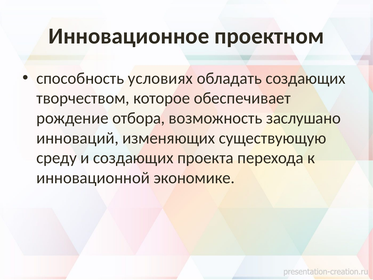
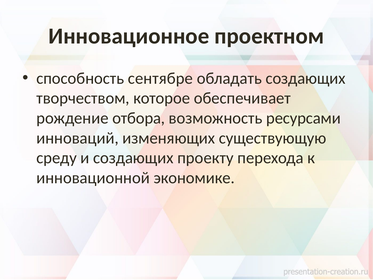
условиях: условиях -> сентябре (160, 78)
заслушано: заслушано -> ресурсами (303, 118)
проекта: проекта -> проекту (205, 158)
